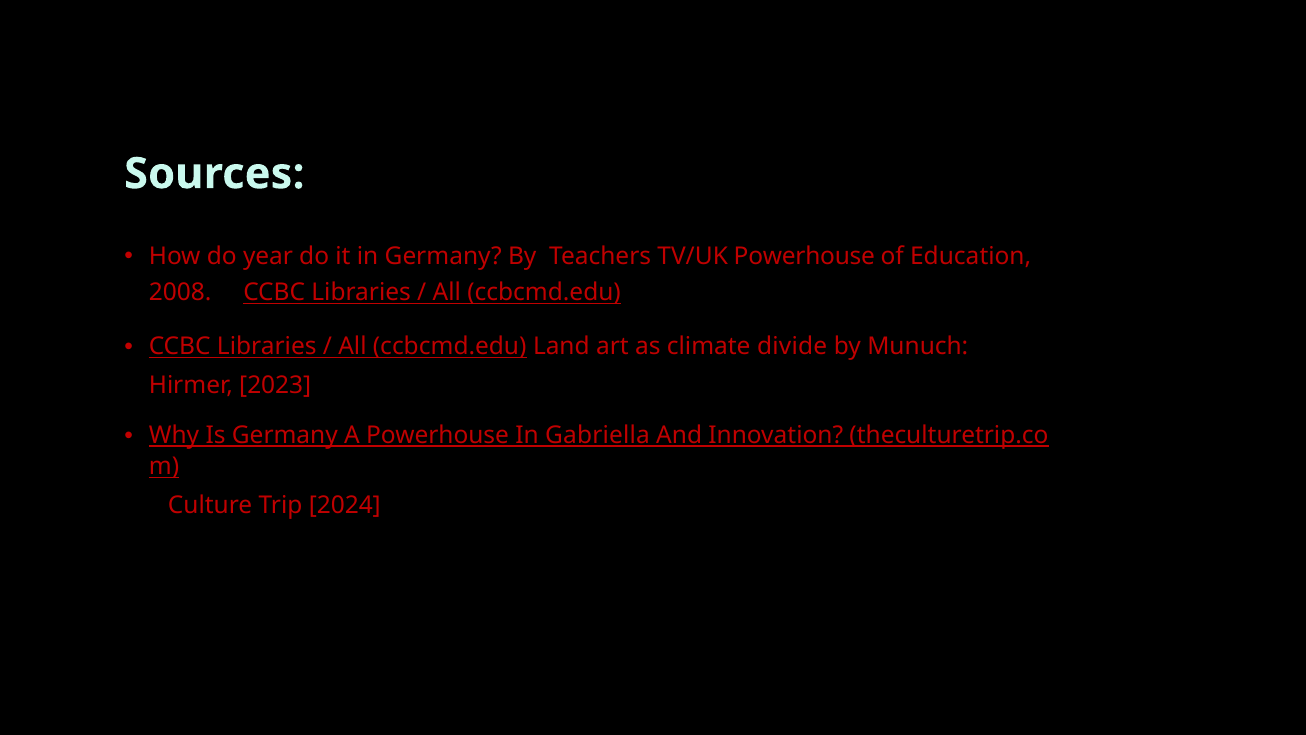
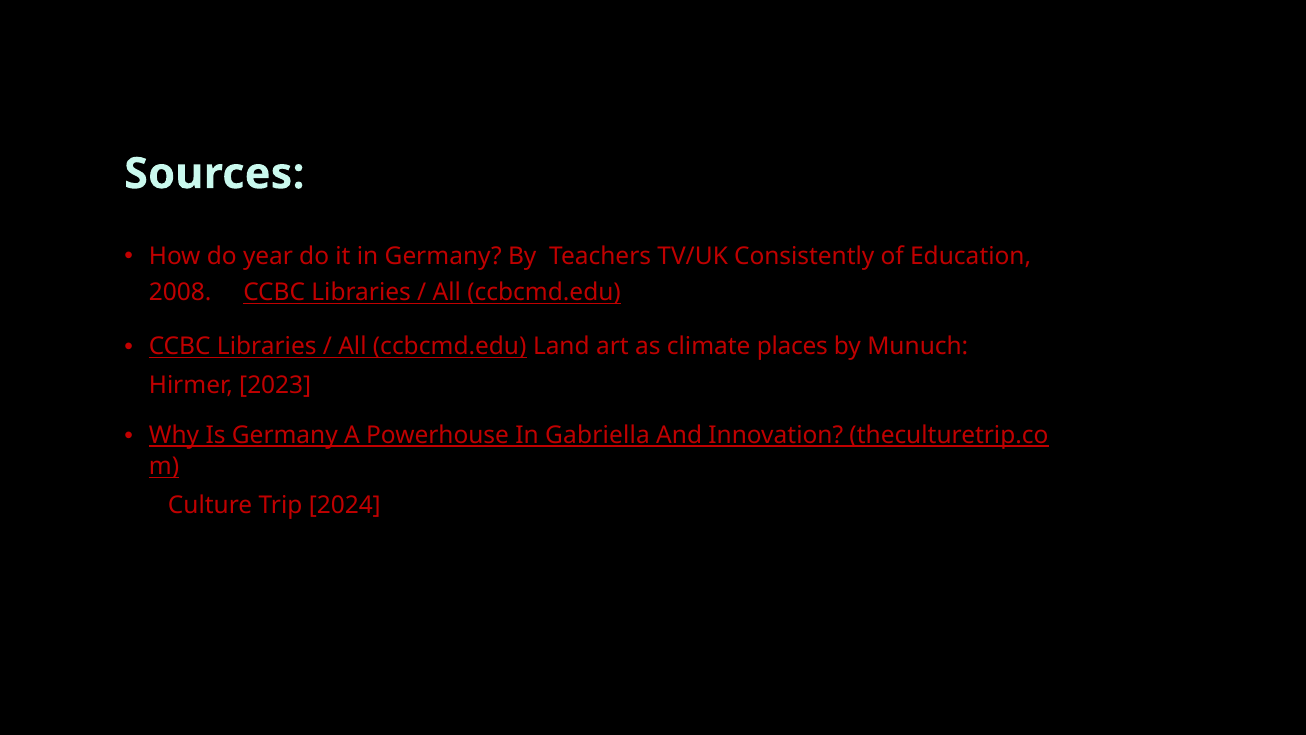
TV/UK Powerhouse: Powerhouse -> Consistently (804, 256)
divide: divide -> places (792, 346)
